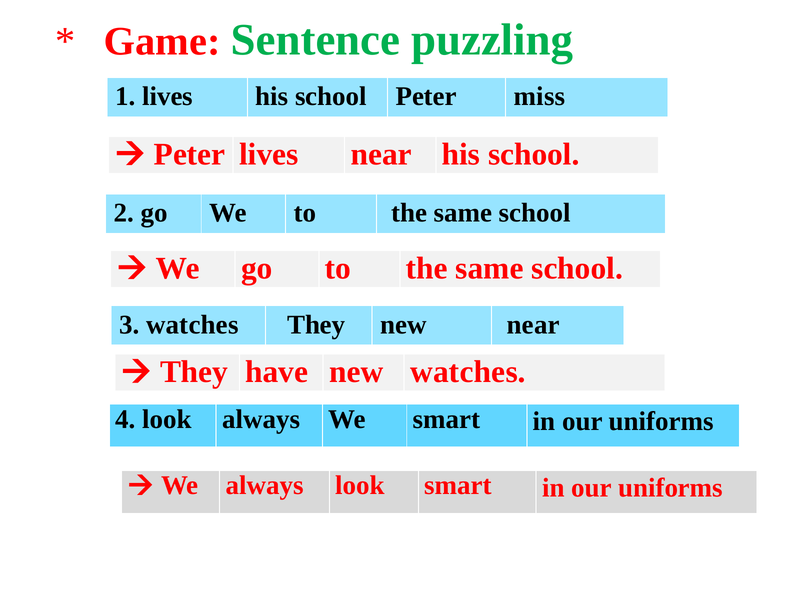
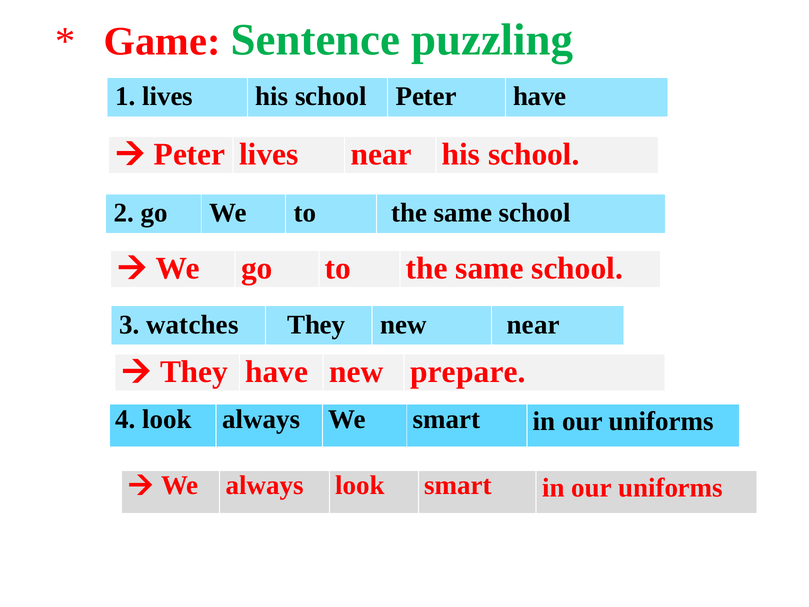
Peter miss: miss -> have (540, 97)
new watches: watches -> prepare (468, 372)
